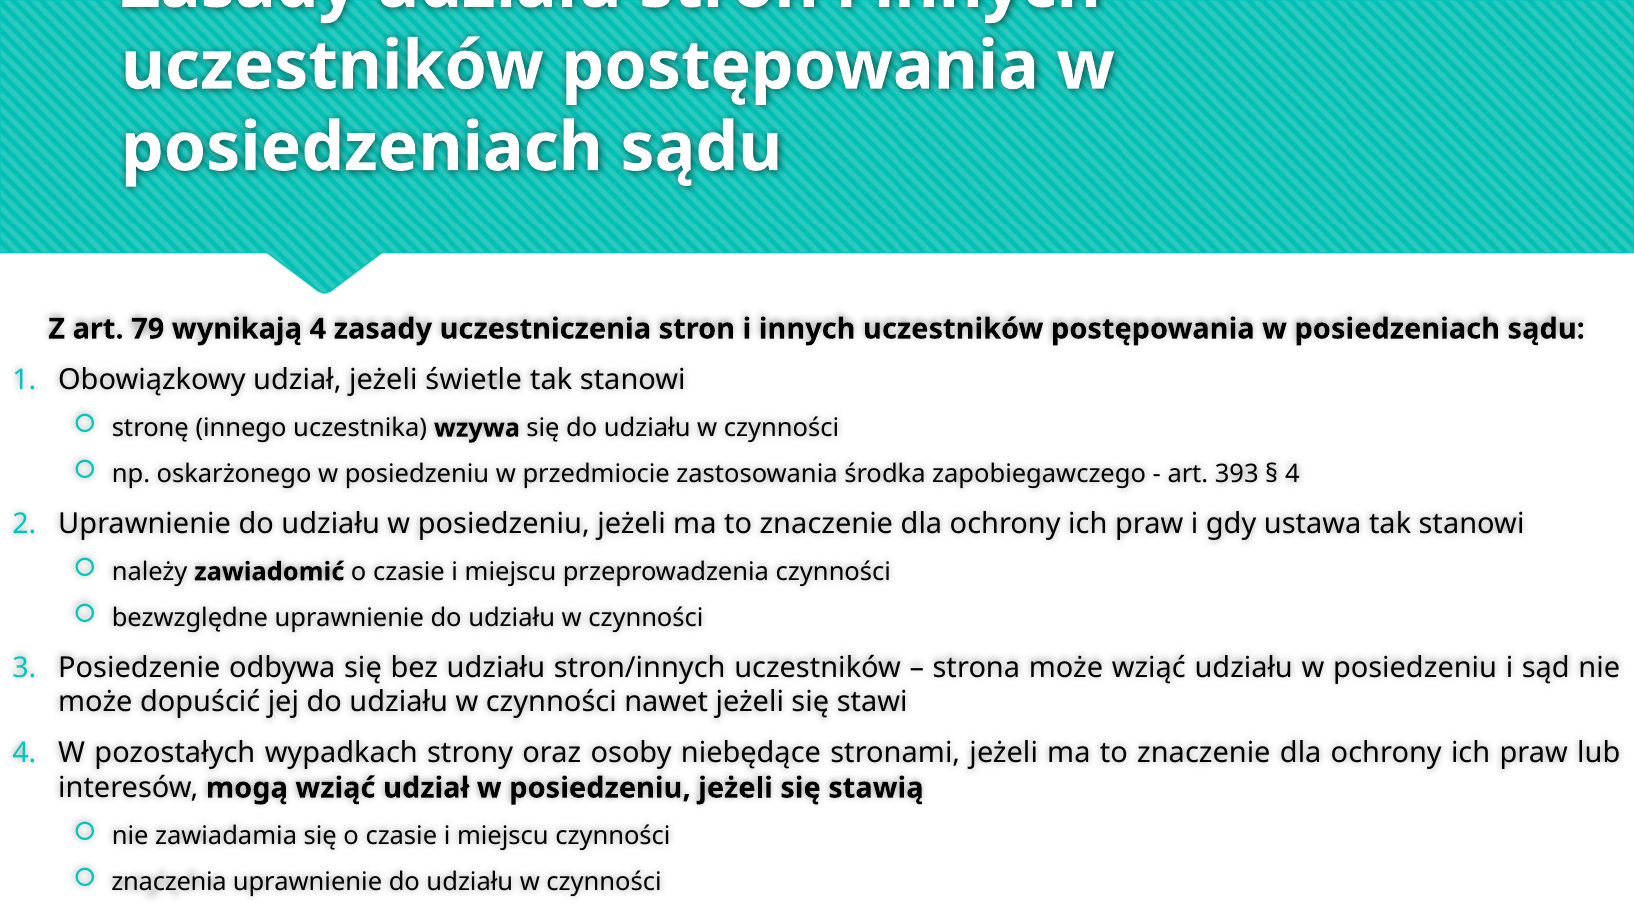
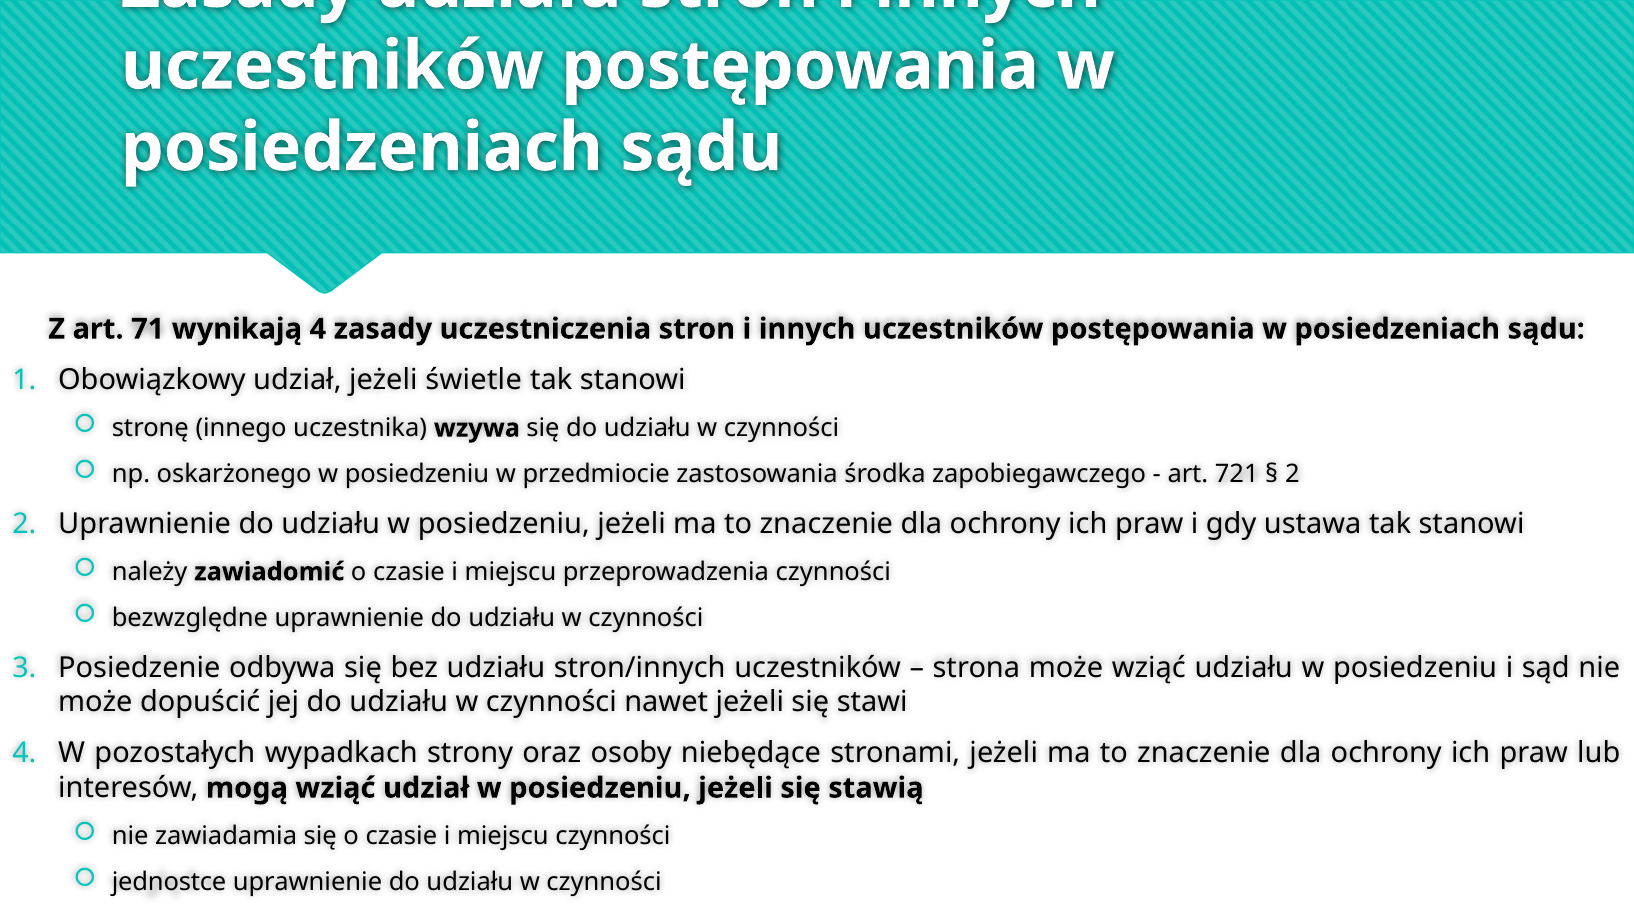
79: 79 -> 71 (148, 329)
393: 393 -> 721 (1237, 475)
4: 4 -> 2 (1292, 475)
znaczenia: znaczenia -> jednostce (169, 883)
